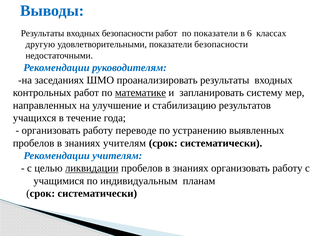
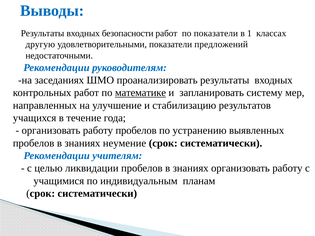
6: 6 -> 1 (249, 33)
показатели безопасности: безопасности -> предложений (221, 45)
работу переводе: переводе -> пробелов (136, 131)
знаниях учителям: учителям -> неумение (125, 143)
ликвидации underline: present -> none (92, 168)
